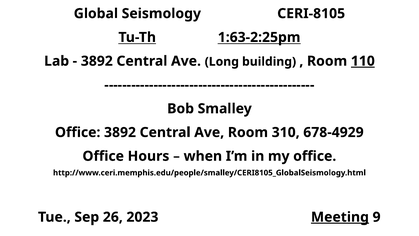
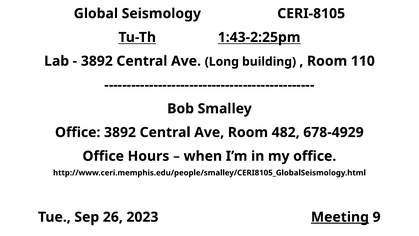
1:63-2:25pm: 1:63-2:25pm -> 1:43-2:25pm (259, 37)
110 underline: present -> none (363, 61)
310: 310 -> 482 (286, 132)
